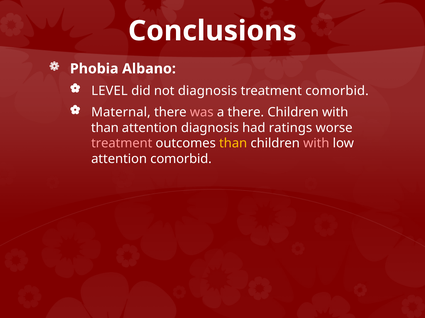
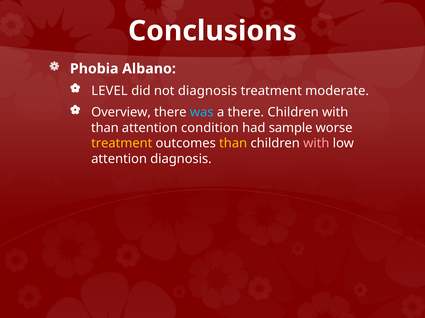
treatment comorbid: comorbid -> moderate (337, 91)
Maternal: Maternal -> Overview (121, 112)
was colour: pink -> light blue (202, 112)
attention diagnosis: diagnosis -> condition (210, 128)
ratings: ratings -> sample (291, 128)
treatment colour: pink -> yellow (122, 144)
attention comorbid: comorbid -> diagnosis (181, 159)
